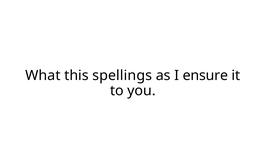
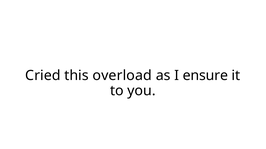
What: What -> Cried (43, 76)
spellings: spellings -> overload (122, 76)
